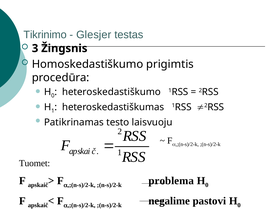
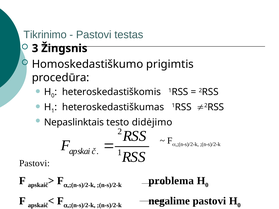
Glesjer: Glesjer -> Pastovi (94, 35)
heteroskedastiškumo: heteroskedastiškumo -> heteroskedastiškomis (111, 92)
Patikrinamas: Patikrinamas -> Nepaslinktais (74, 122)
laisvuoju: laisvuoju -> didėjimo (152, 122)
Tuomet: Tuomet -> Pastovi (34, 163)
